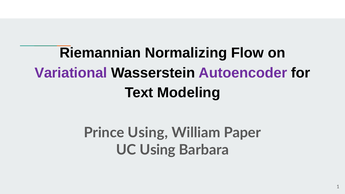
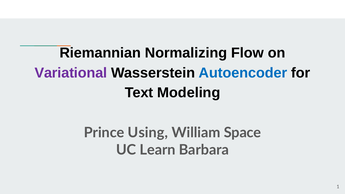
Autoencoder colour: purple -> blue (243, 73)
Paper: Paper -> Space (242, 133)
UC Using: Using -> Learn (158, 150)
